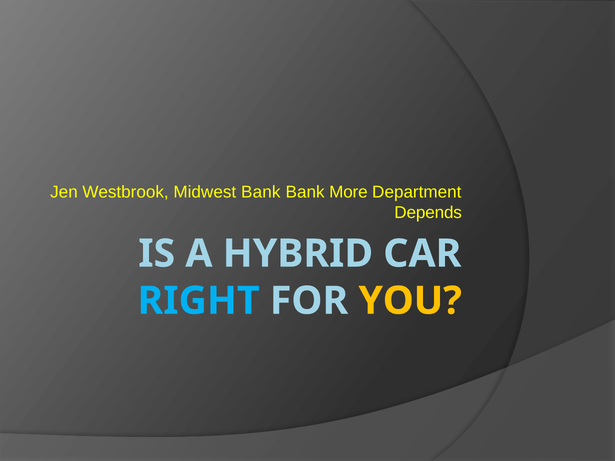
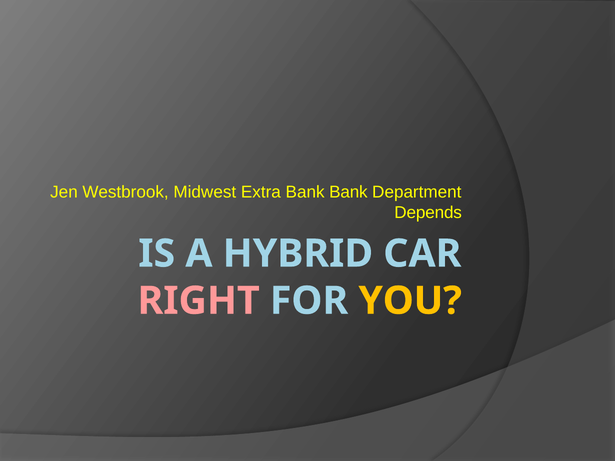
Midwest Bank: Bank -> Extra (261, 192)
Bank More: More -> Bank (348, 192)
RIGHT colour: light blue -> pink (199, 301)
